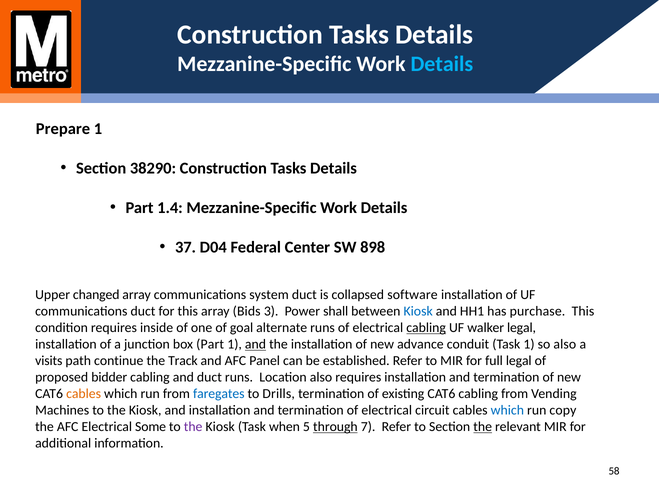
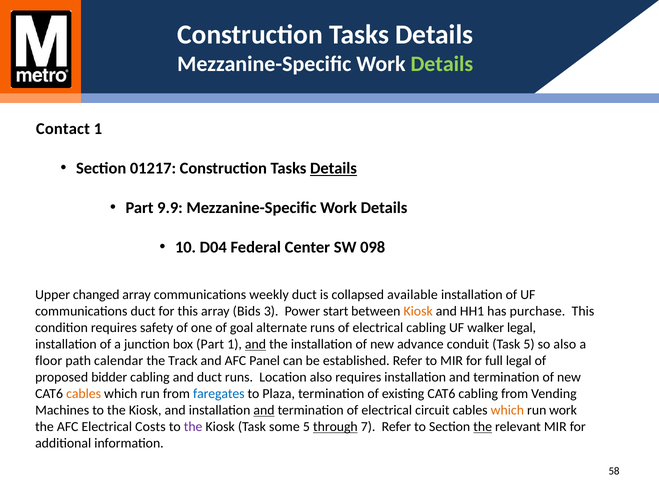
Details colour: light blue -> light green (442, 64)
Prepare: Prepare -> Contact (63, 129)
38290: 38290 -> 01217 (153, 168)
Details underline: none -> present (333, 168)
1.4: 1.4 -> 9.9 (170, 208)
37: 37 -> 10 (186, 247)
898: 898 -> 098 (373, 247)
system: system -> weekly (269, 295)
software: software -> available (412, 295)
shall: shall -> start (336, 312)
Kiosk colour: blue -> orange (418, 312)
inside: inside -> safety (157, 328)
cabling underline: present -> none (426, 328)
Task 1: 1 -> 5 (529, 345)
visits: visits -> floor (49, 361)
continue: continue -> calendar (119, 361)
Drills: Drills -> Plaza (279, 394)
and underline: none -> present (264, 411)
which colour: blue -> orange (507, 411)
run copy: copy -> work (563, 411)
Some: Some -> Costs (150, 427)
when: when -> some (284, 427)
